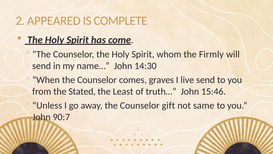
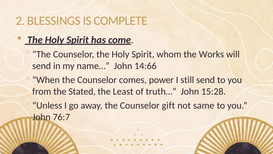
APPEARED: APPEARED -> BLESSINGS (54, 21)
Firmly: Firmly -> Works (211, 54)
14:30: 14:30 -> 14:66 (145, 66)
graves: graves -> power (161, 80)
live: live -> still (187, 80)
15:46: 15:46 -> 15:28 (214, 91)
90:7: 90:7 -> 76:7 (61, 117)
